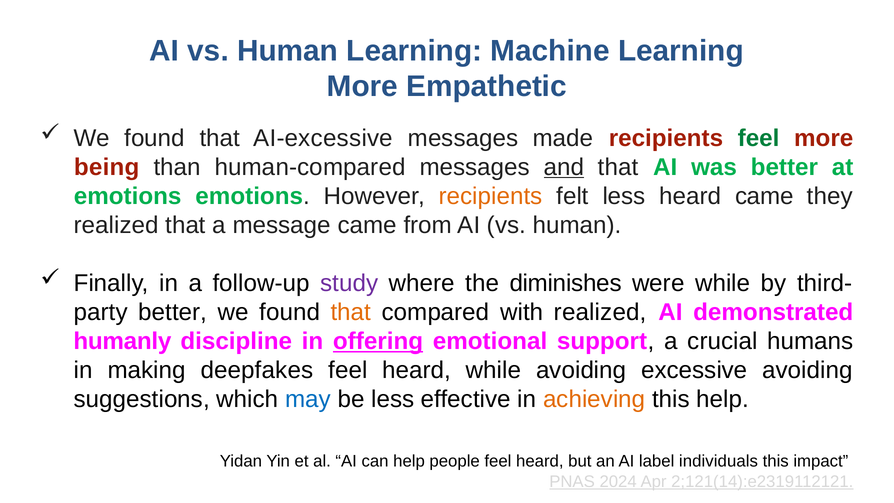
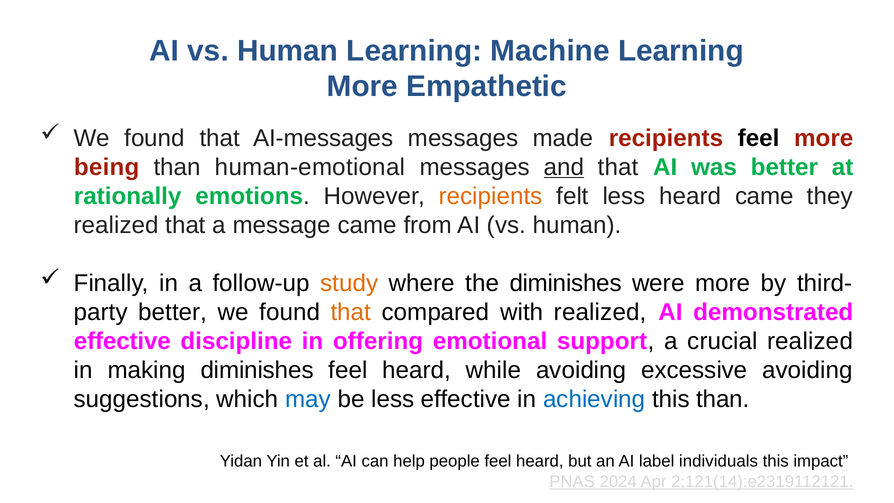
AI-excessive: AI-excessive -> AI-messages (323, 138)
feel colour: green -> black (759, 138)
human-compared: human-compared -> human-emotional (310, 167)
emotions: emotions -> rationally (128, 196)
study colour: purple -> orange (349, 283)
were while: while -> more (723, 283)
humanly: humanly -> effective (122, 341)
offering underline: present -> none (378, 341)
crucial humans: humans -> realized (810, 341)
making deepfakes: deepfakes -> diminishes (257, 370)
achieving colour: orange -> blue (594, 399)
this help: help -> than (723, 399)
